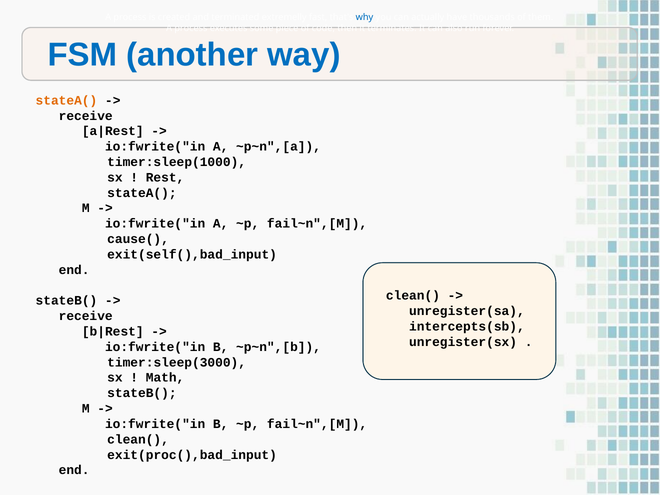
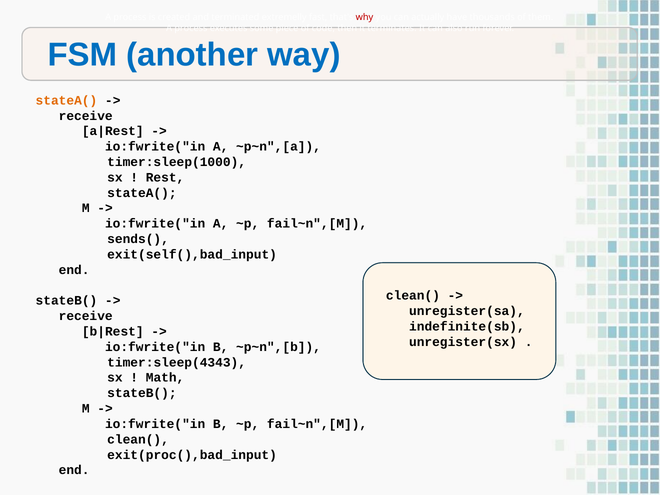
why colour: blue -> red (364, 17)
cause(: cause( -> sends( (138, 239)
intercepts(sb: intercepts(sb -> indefinite(sb (467, 326)
timer:sleep(3000: timer:sleep(3000 -> timer:sleep(4343 (177, 362)
